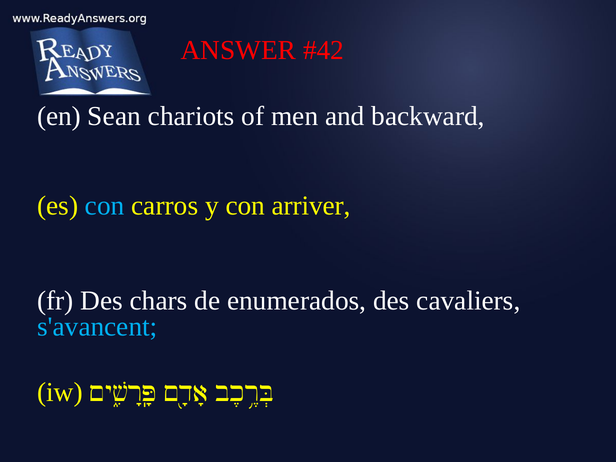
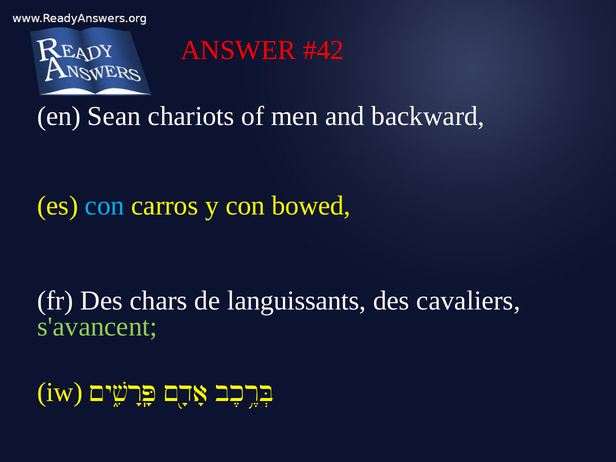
arriver: arriver -> bowed (311, 206)
enumerados: enumerados -> languissants (297, 301)
s'avancent colour: light blue -> light green (97, 327)
